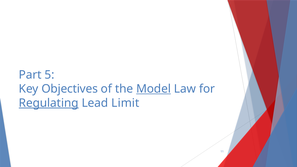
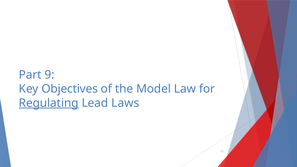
5: 5 -> 9 (50, 75)
Model underline: present -> none (154, 89)
Limit: Limit -> Laws (125, 103)
